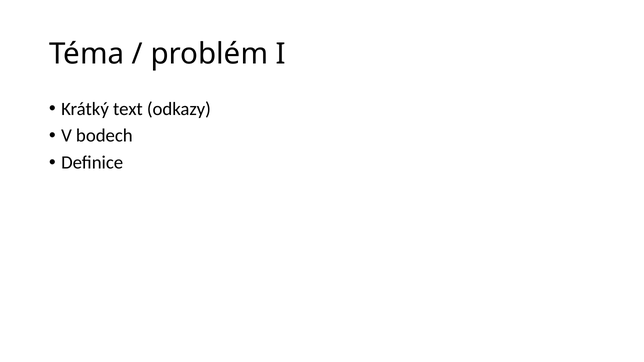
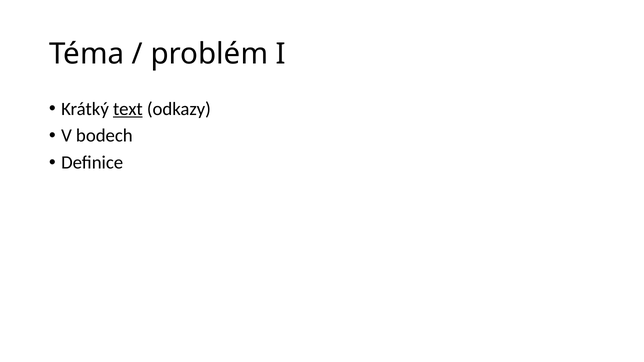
text underline: none -> present (128, 109)
